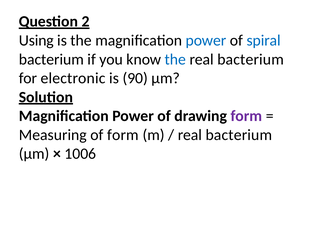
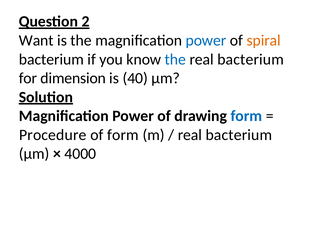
Using: Using -> Want (36, 40)
spiral colour: blue -> orange (264, 40)
electronic: electronic -> dimension (73, 78)
90: 90 -> 40 (135, 78)
form colour: purple -> blue (246, 116)
Measuring: Measuring -> Procedure (53, 135)
1006: 1006 -> 4000 (80, 153)
